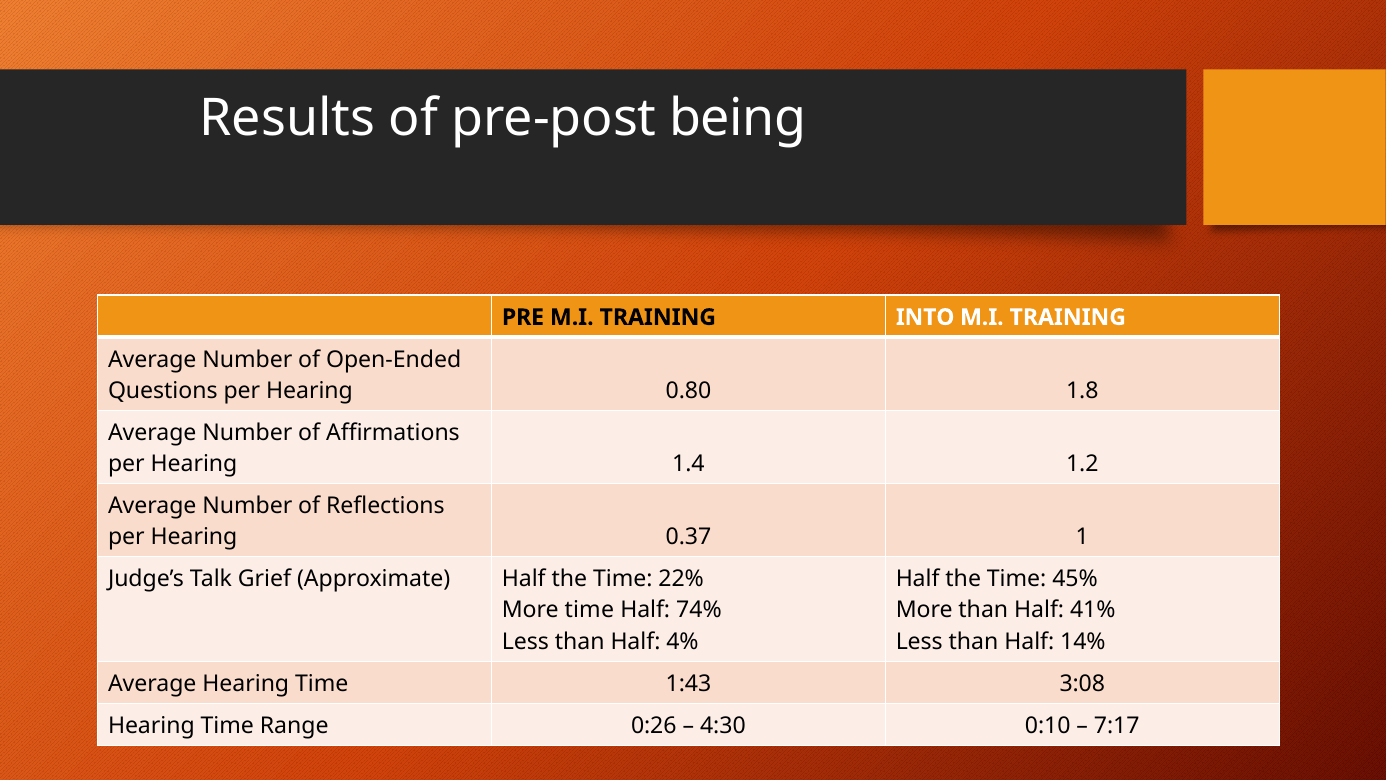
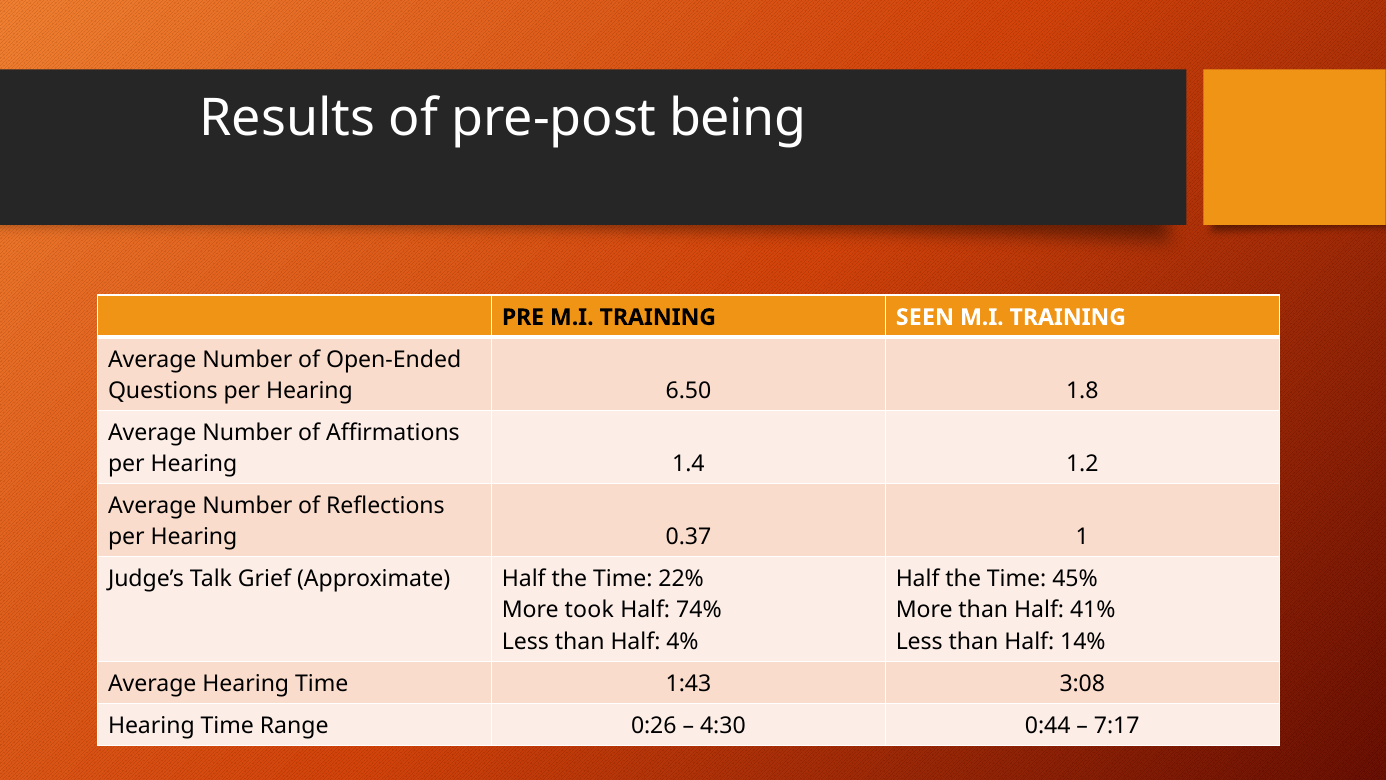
INTO: INTO -> SEEN (925, 317)
0.80: 0.80 -> 6.50 (688, 391)
More time: time -> took (589, 610)
0:10: 0:10 -> 0:44 (1048, 725)
